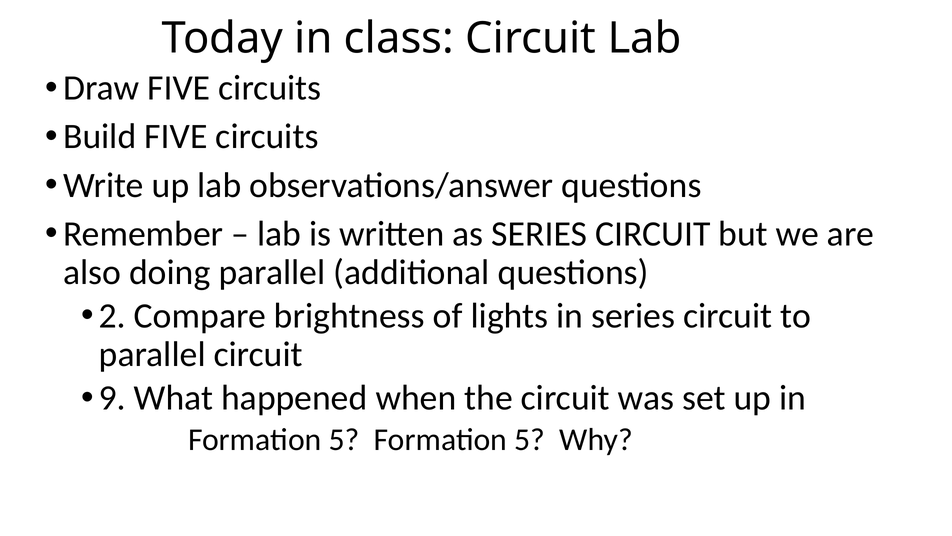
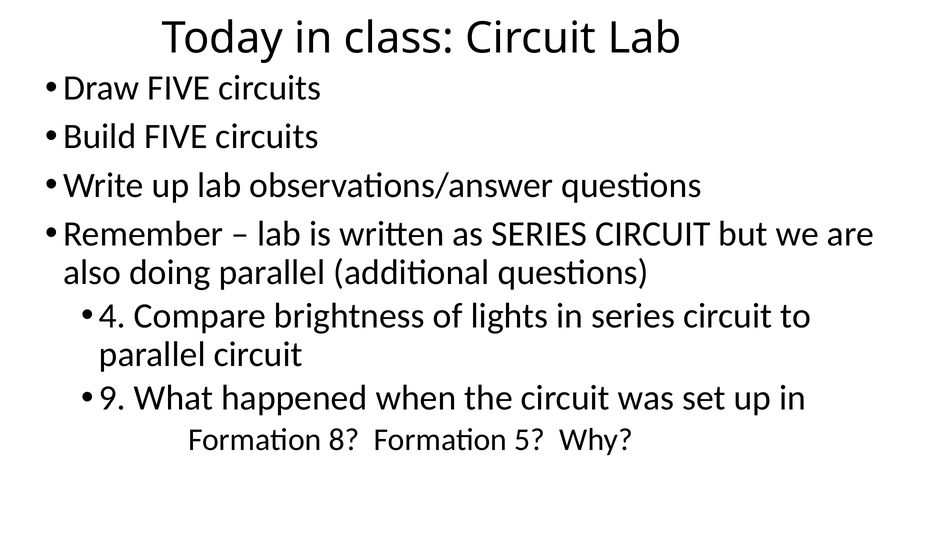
2: 2 -> 4 (112, 316)
5: 5 -> 8 (344, 439)
